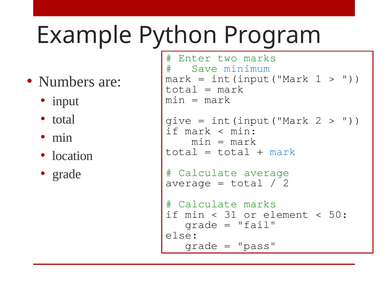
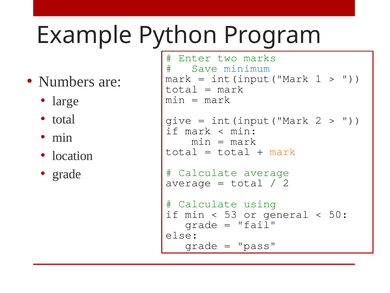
input: input -> large (66, 101)
mark colour: blue -> orange (283, 151)
Calculate marks: marks -> using (260, 203)
31: 31 -> 53 (231, 214)
element: element -> general (286, 214)
